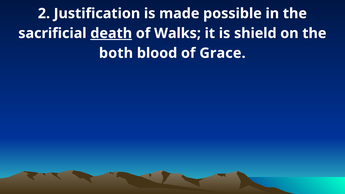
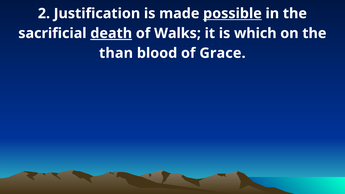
possible underline: none -> present (232, 13)
shield: shield -> which (255, 33)
both: both -> than (116, 53)
